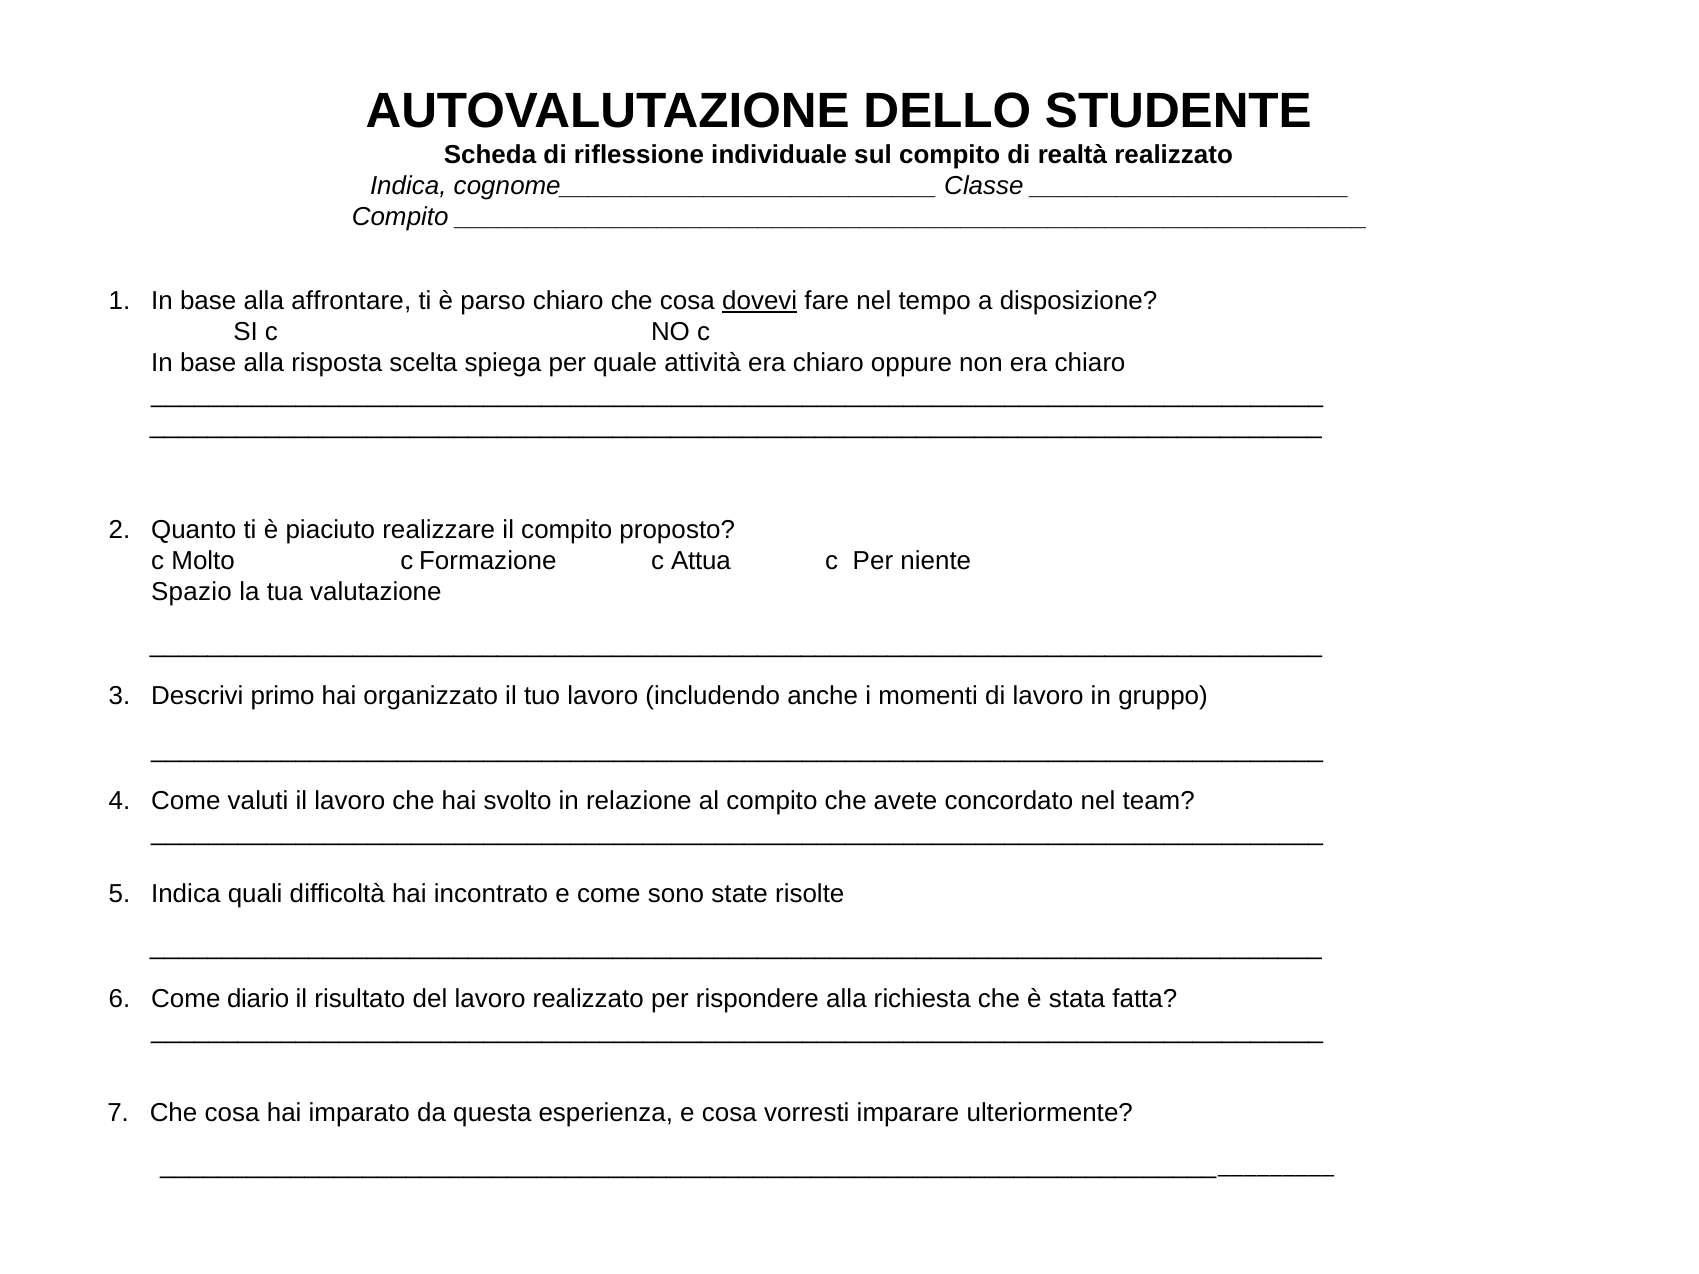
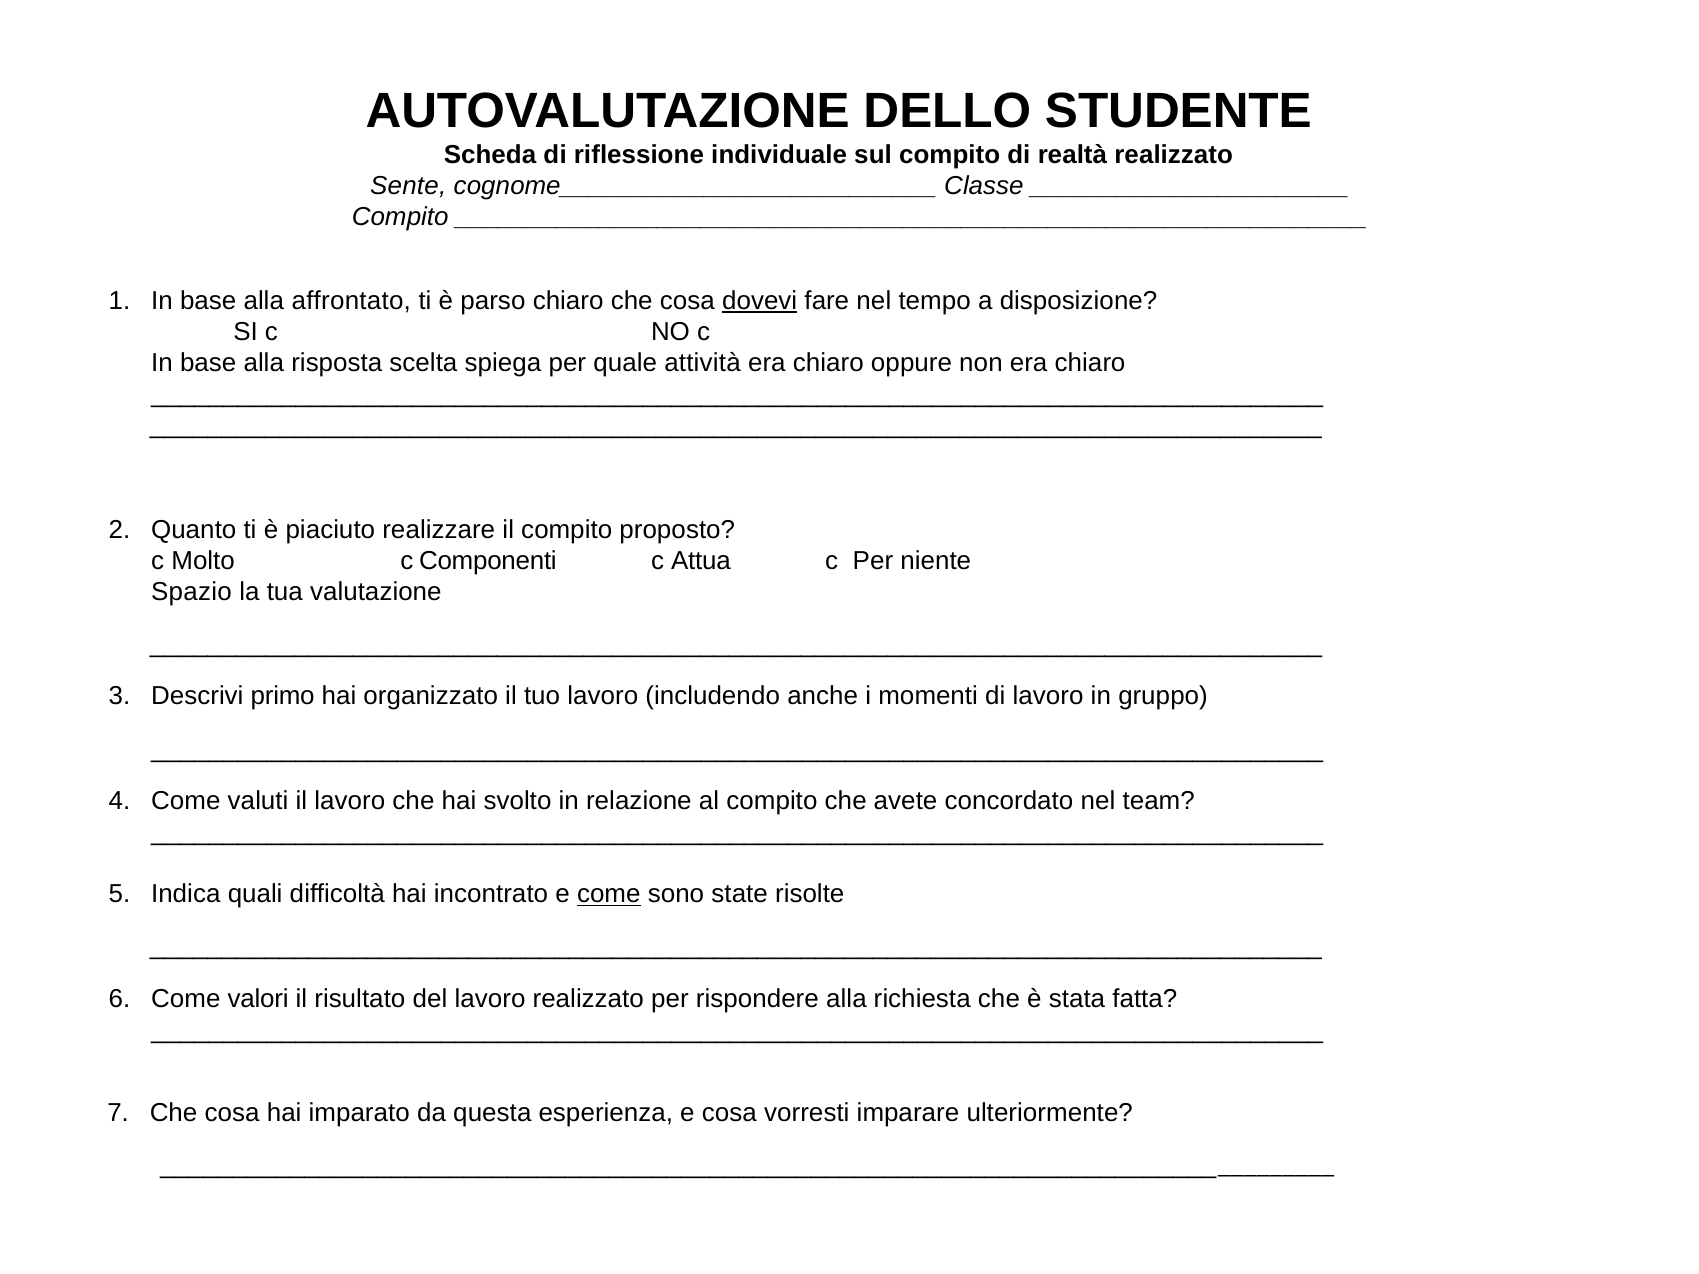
Indica: Indica -> Sente (408, 186)
affrontare: affrontare -> affrontato (351, 301)
Formazione: Formazione -> Componenti (488, 561)
come underline: none -> present (609, 894)
diario: diario -> valori (258, 999)
